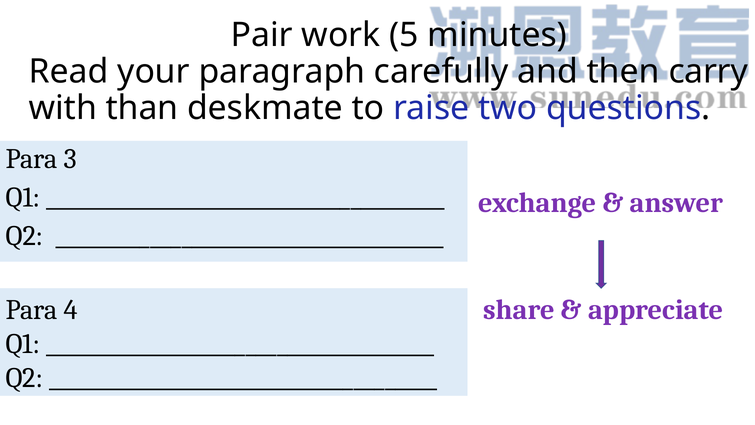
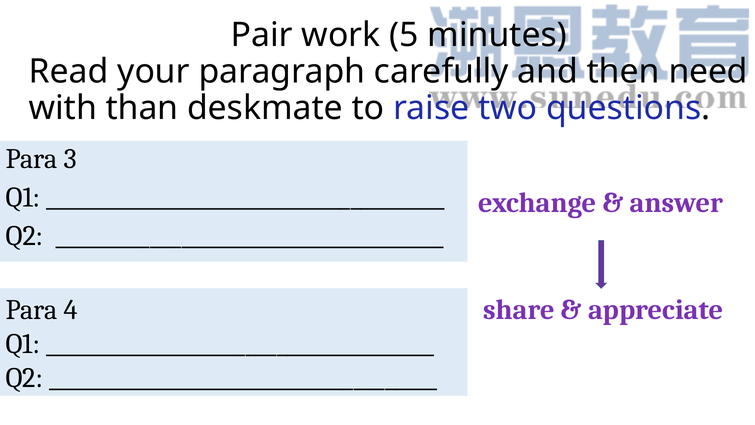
carry: carry -> need (708, 71)
